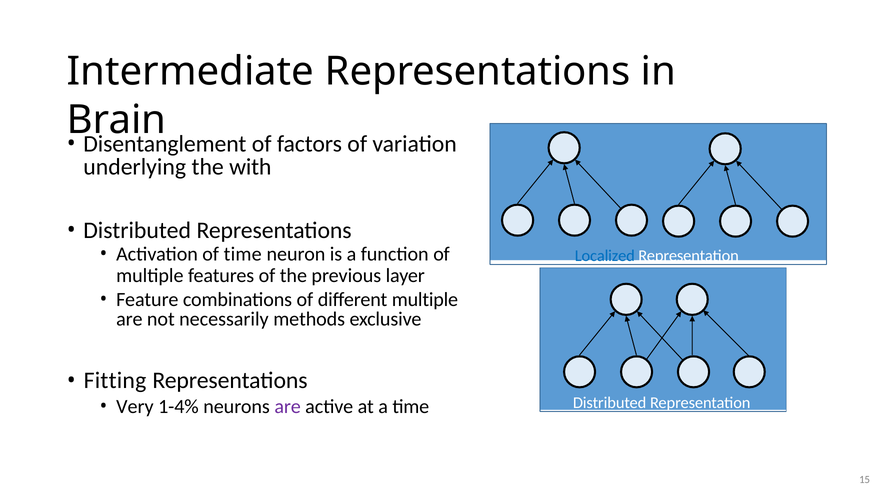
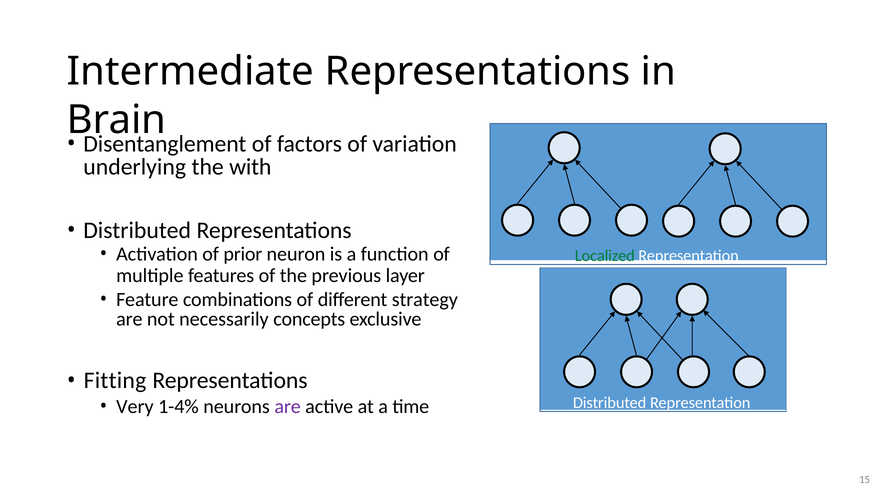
of time: time -> prior (243, 254)
Localized colour: blue -> green (605, 256)
different multiple: multiple -> strategy (425, 300)
methods: methods -> concepts (309, 319)
